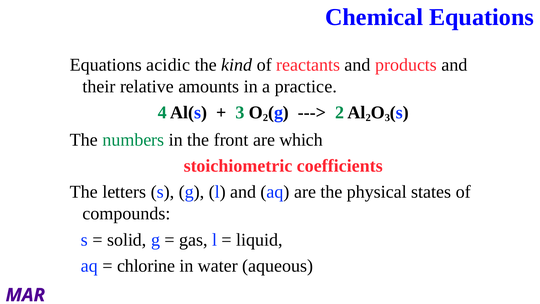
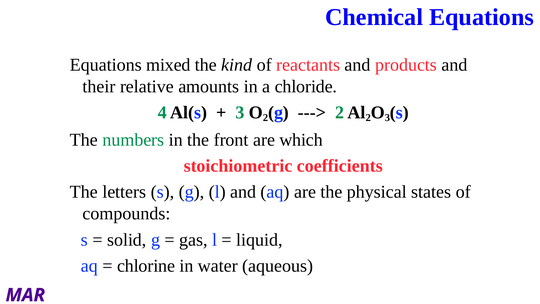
acidic: acidic -> mixed (168, 65)
practice: practice -> chloride (306, 86)
